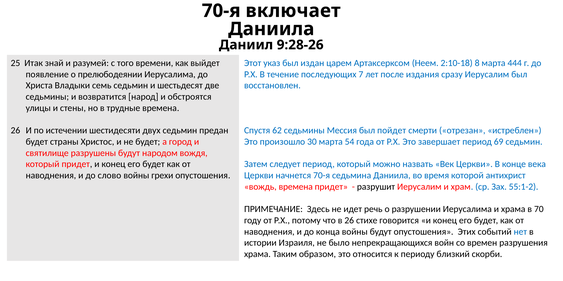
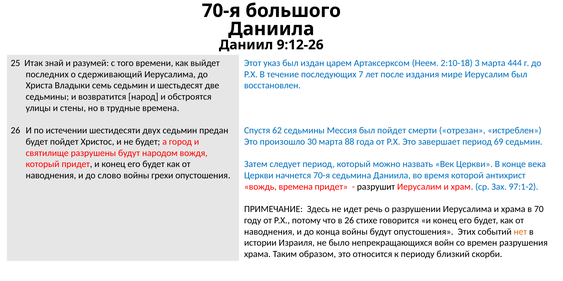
включает: включает -> большого (293, 11)
9:28-26: 9:28-26 -> 9:12-26 (300, 45)
8: 8 -> 3 (477, 63)
появление: появление -> последних (47, 74)
прелюбодеянии: прелюбодеянии -> сдерживающий (110, 74)
сразу: сразу -> мире (452, 74)
будет страны: страны -> пойдет (64, 142)
54: 54 -> 88 (350, 142)
55:1-2: 55:1-2 -> 97:1-2 (524, 187)
нет colour: blue -> orange (520, 232)
